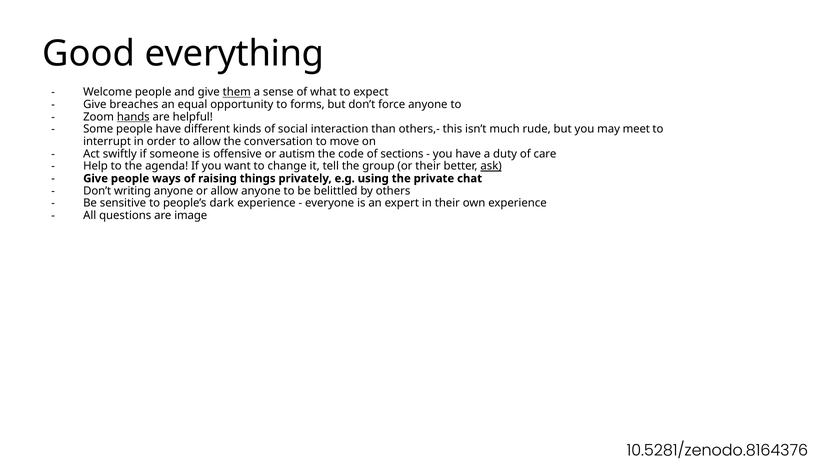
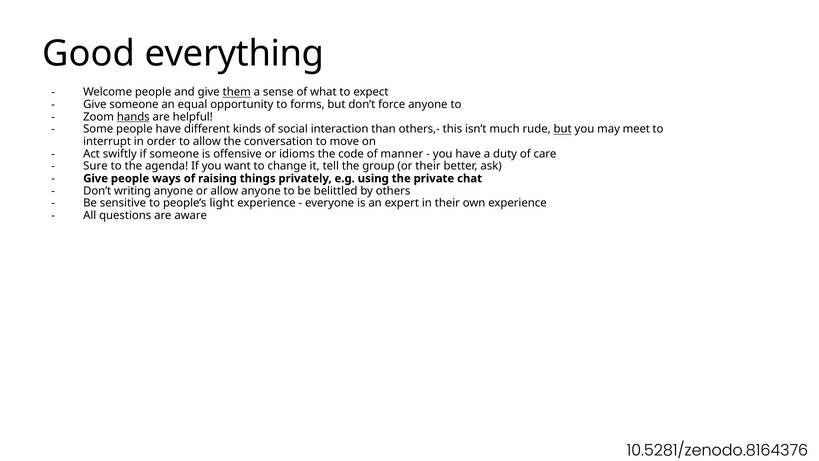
Give breaches: breaches -> someone (134, 104)
but underline: none -> present (563, 129)
autism: autism -> idioms (297, 154)
sections: sections -> manner (402, 154)
Help: Help -> Sure (95, 166)
ask underline: present -> none (491, 166)
dark: dark -> light (222, 203)
image: image -> aware (191, 215)
